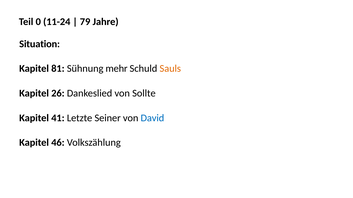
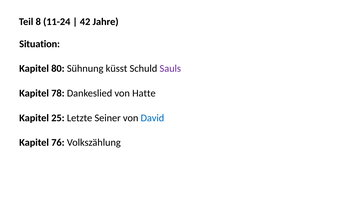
0: 0 -> 8 (38, 22)
79: 79 -> 42 (85, 22)
81: 81 -> 80 (58, 69)
mehr: mehr -> küsst (117, 69)
Sauls colour: orange -> purple (170, 69)
26: 26 -> 78 (58, 93)
Sollte: Sollte -> Hatte (144, 93)
41: 41 -> 25 (58, 118)
46: 46 -> 76 (58, 143)
